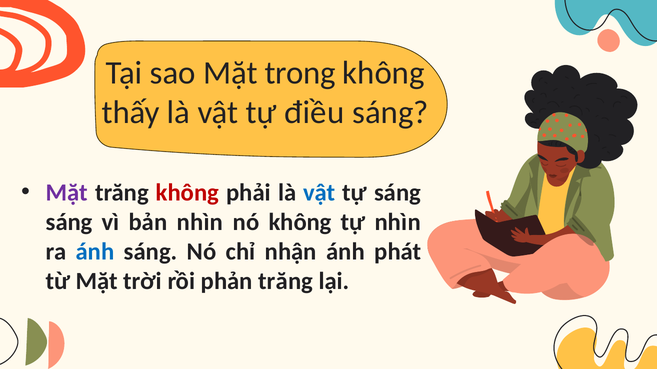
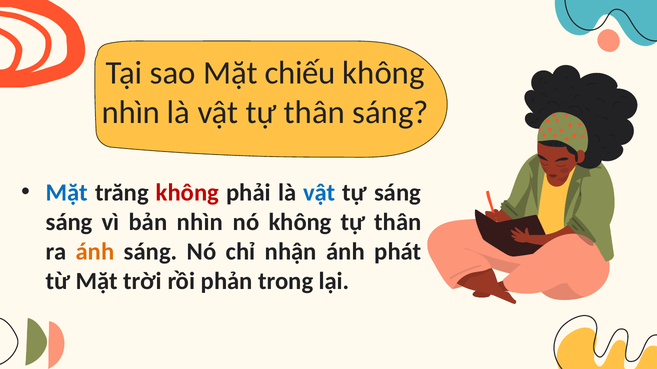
trong: trong -> chiếu (300, 73)
thấy: thấy -> nhìn (131, 113)
vật tự điều: điều -> thân (314, 113)
Mặt colour: purple -> blue (67, 193)
không tự nhìn: nhìn -> thân (398, 222)
ánh colour: blue -> orange (95, 252)
phản trăng: trăng -> trong (286, 282)
